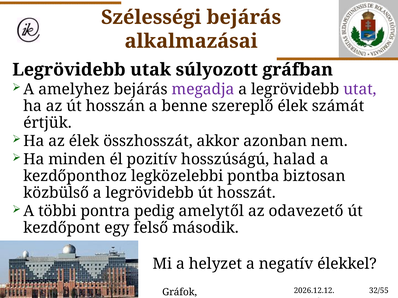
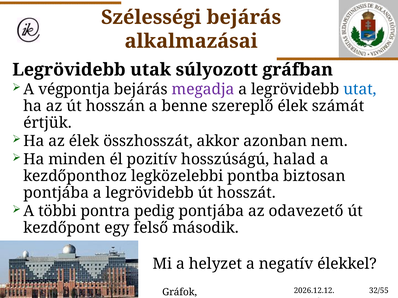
amelyhez: amelyhez -> végpontja (74, 89)
utat colour: purple -> blue (360, 89)
közbülső: közbülső -> pontjába (56, 193)
pedig amelytől: amelytől -> pontjába (211, 211)
